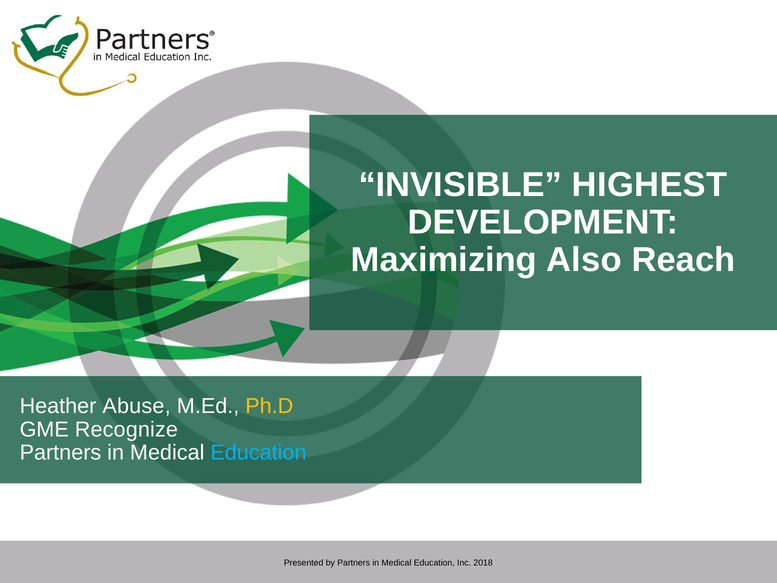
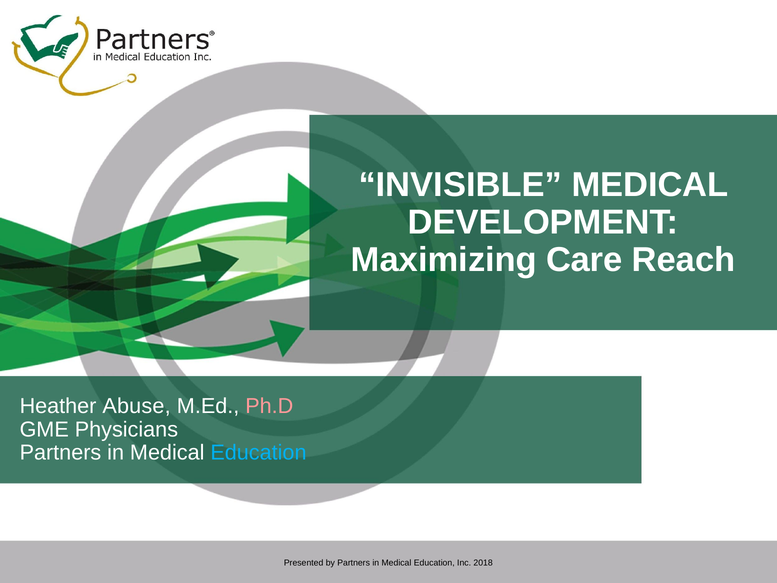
INVISIBLE HIGHEST: HIGHEST -> MEDICAL (650, 185)
Also: Also -> Care (584, 260)
Ph.D colour: yellow -> pink (269, 406)
Recognize: Recognize -> Physicians (126, 429)
